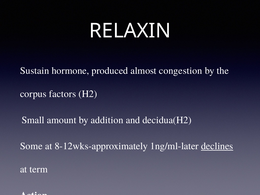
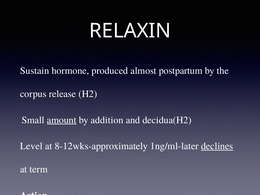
congestion: congestion -> postpartum (181, 71)
factors: factors -> release (62, 94)
amount underline: none -> present (62, 120)
Some: Some -> Level (31, 146)
